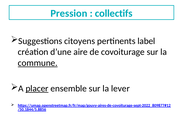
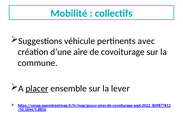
Pression: Pression -> Mobilité (69, 13)
citoyens: citoyens -> véhicule (80, 41)
label: label -> avec (146, 41)
commune underline: present -> none (38, 63)
